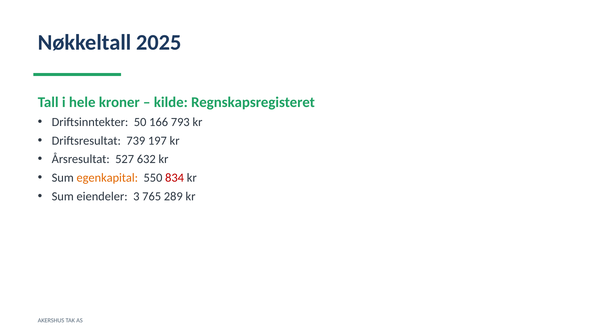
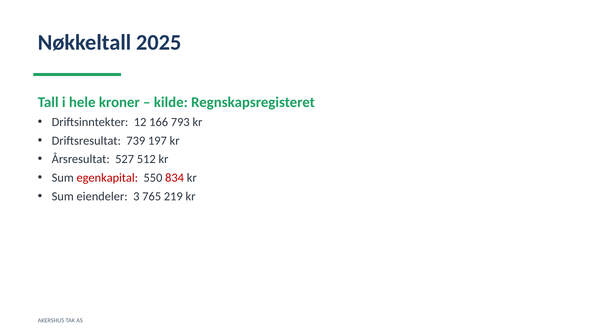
50: 50 -> 12 (140, 122)
632: 632 -> 512 (146, 159)
egenkapital colour: orange -> red (107, 178)
289: 289 -> 219 (173, 196)
